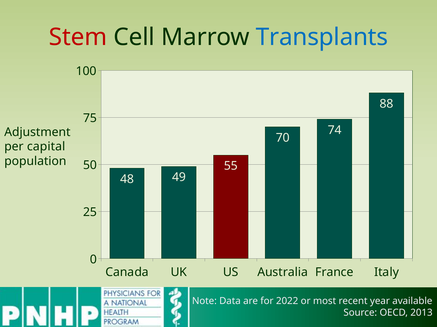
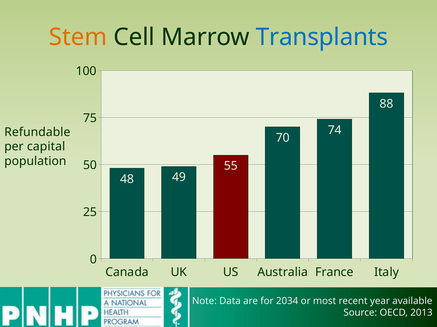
Stem colour: red -> orange (78, 37)
Adjustment: Adjustment -> Refundable (37, 132)
2022: 2022 -> 2034 (287, 302)
